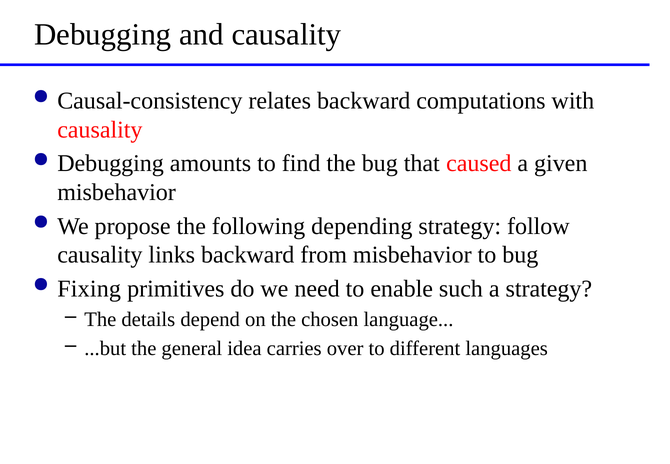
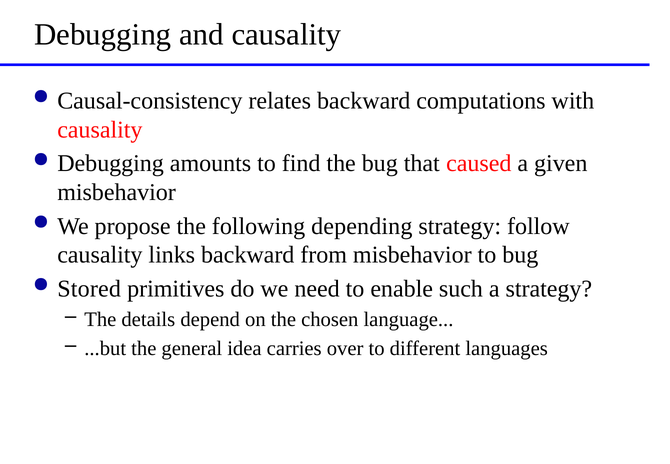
Fixing: Fixing -> Stored (89, 289)
